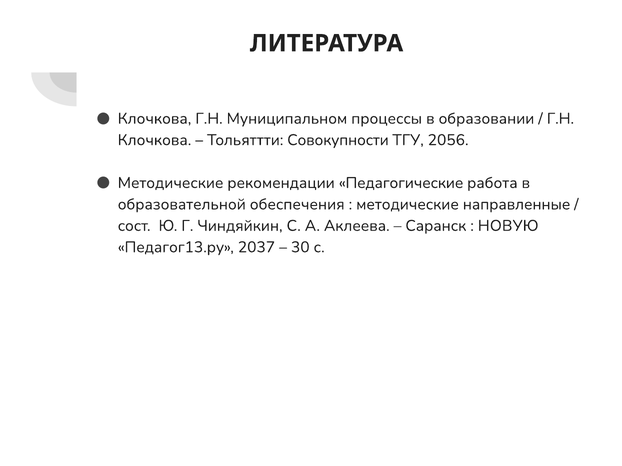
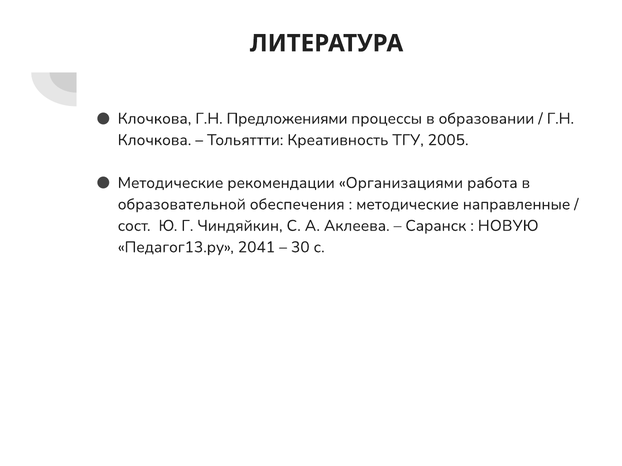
Муниципальном: Муниципальном -> Предложениями (287, 119)
Совокупности: Совокупности -> Креативность (338, 140)
2056: 2056 -> 2005 (448, 140)
Педагогические: Педагогические -> Организациями (401, 183)
2037: 2037 -> 2041 (256, 247)
